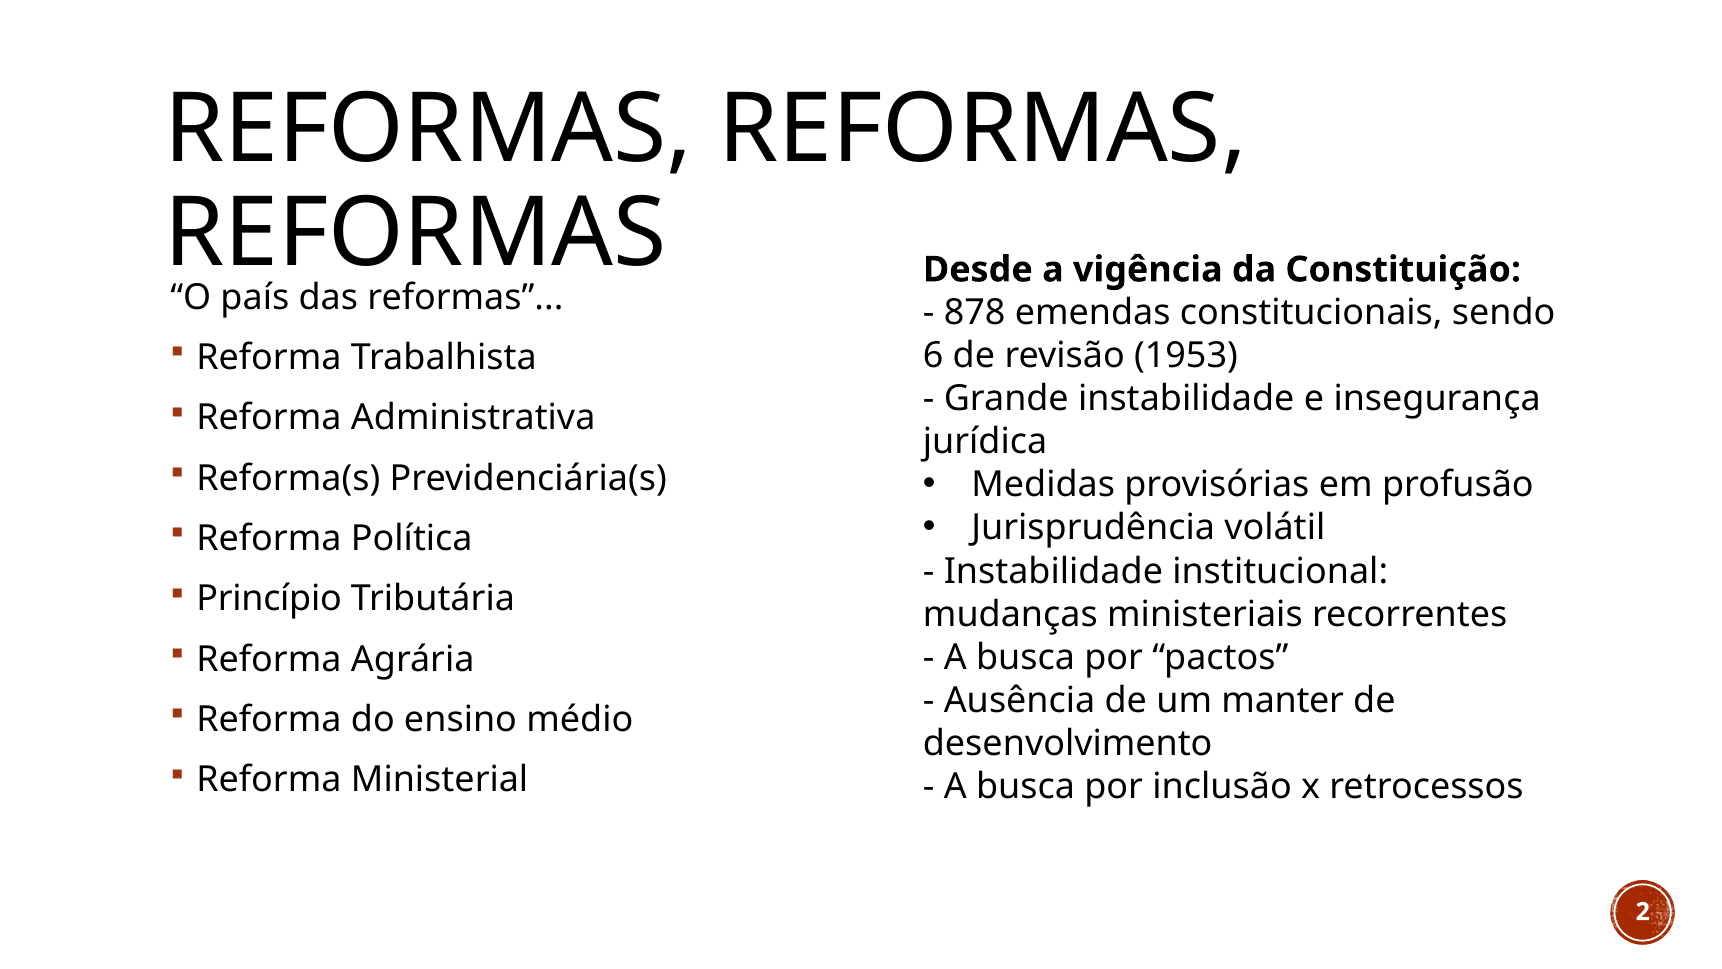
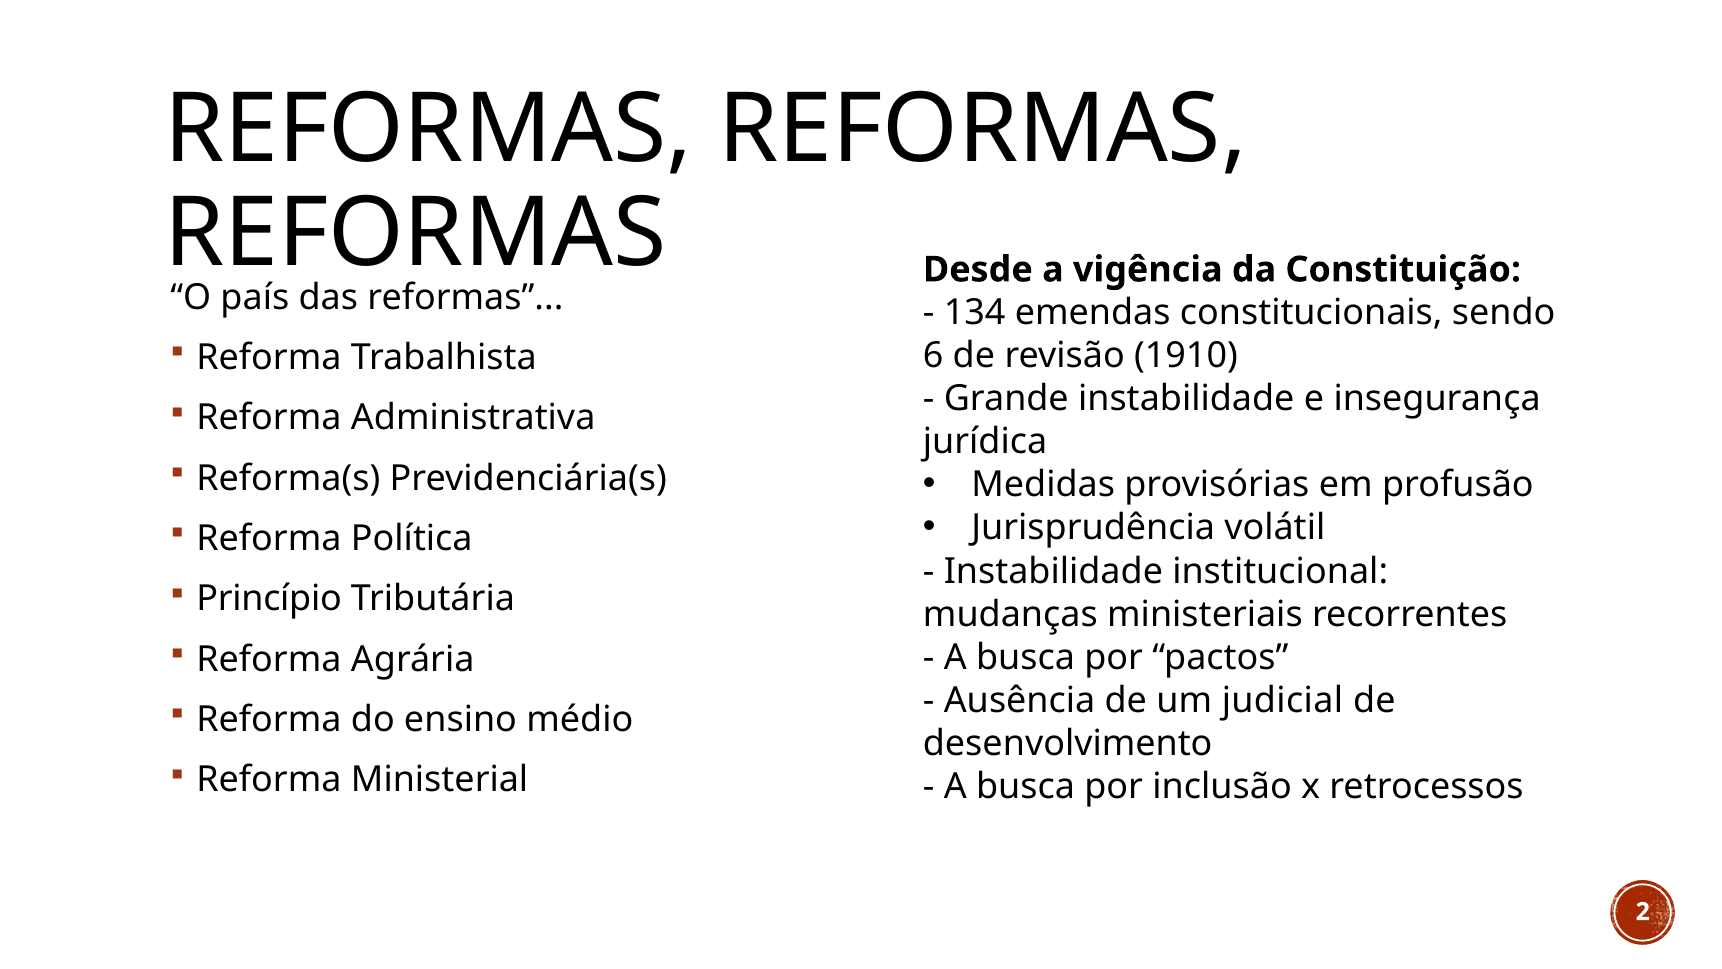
878: 878 -> 134 (975, 313)
1953: 1953 -> 1910 (1186, 356)
manter: manter -> judicial (1282, 700)
